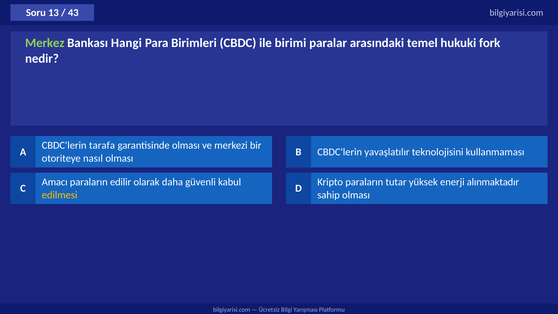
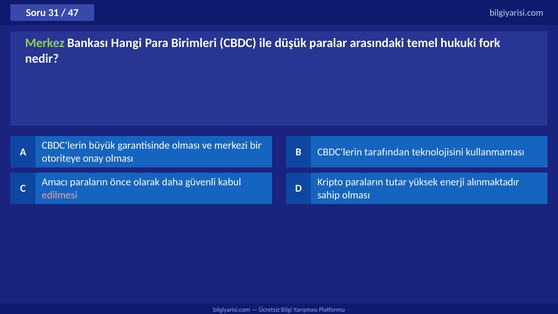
13: 13 -> 31 (53, 13)
43: 43 -> 47 (73, 13)
birimi: birimi -> düşük (291, 43)
tarafa: tarafa -> büyük (102, 145)
yavaşlatılır: yavaşlatılır -> tarafından (387, 152)
nasıl: nasıl -> onay (93, 158)
edilir: edilir -> önce (121, 182)
edilmesi colour: yellow -> pink (60, 195)
